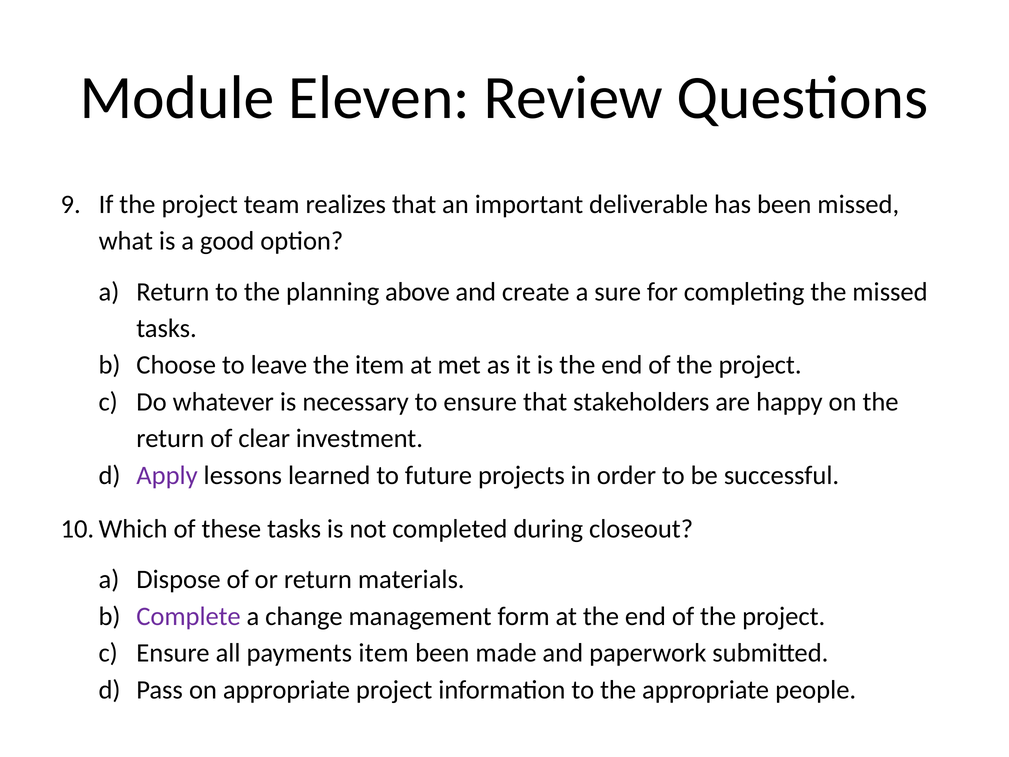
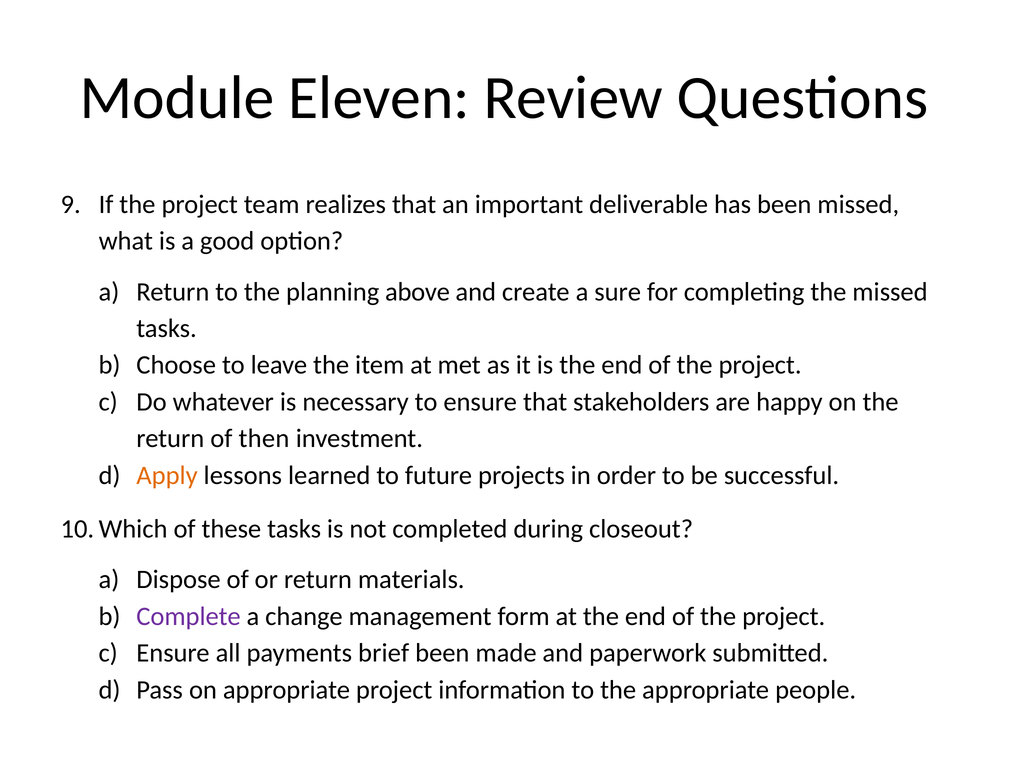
clear: clear -> then (264, 438)
Apply colour: purple -> orange (167, 475)
payments item: item -> brief (384, 653)
